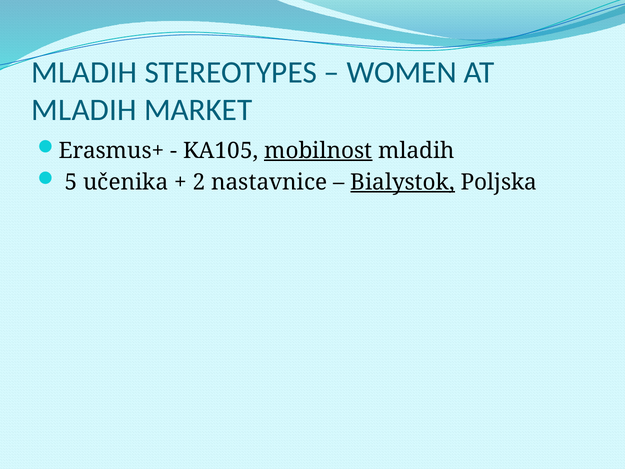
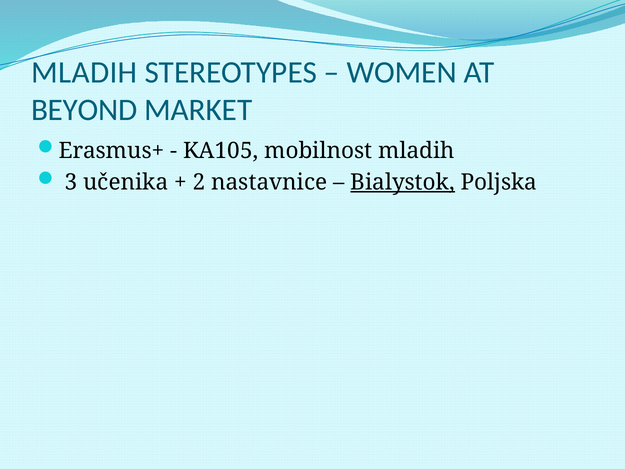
MLADIH: MLADIH -> BEYOND (84, 110)
mobilnost underline: present -> none (318, 150)
5: 5 -> 3 (71, 182)
